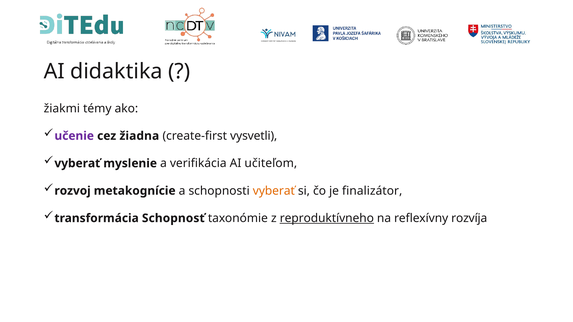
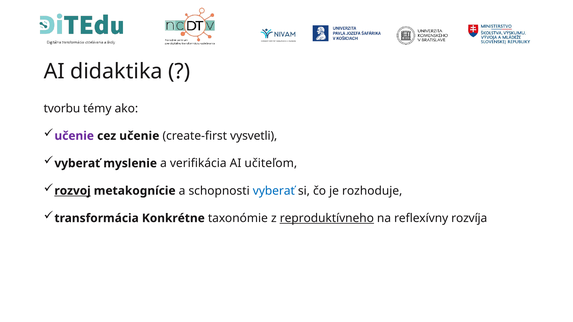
žiakmi: žiakmi -> tvorbu (62, 109)
cez žiadna: žiadna -> učenie (139, 136)
rozvoj underline: none -> present (73, 191)
vyberať colour: orange -> blue (274, 191)
finalizátor: finalizátor -> rozhoduje (372, 191)
Schopnosť: Schopnosť -> Konkrétne (173, 218)
